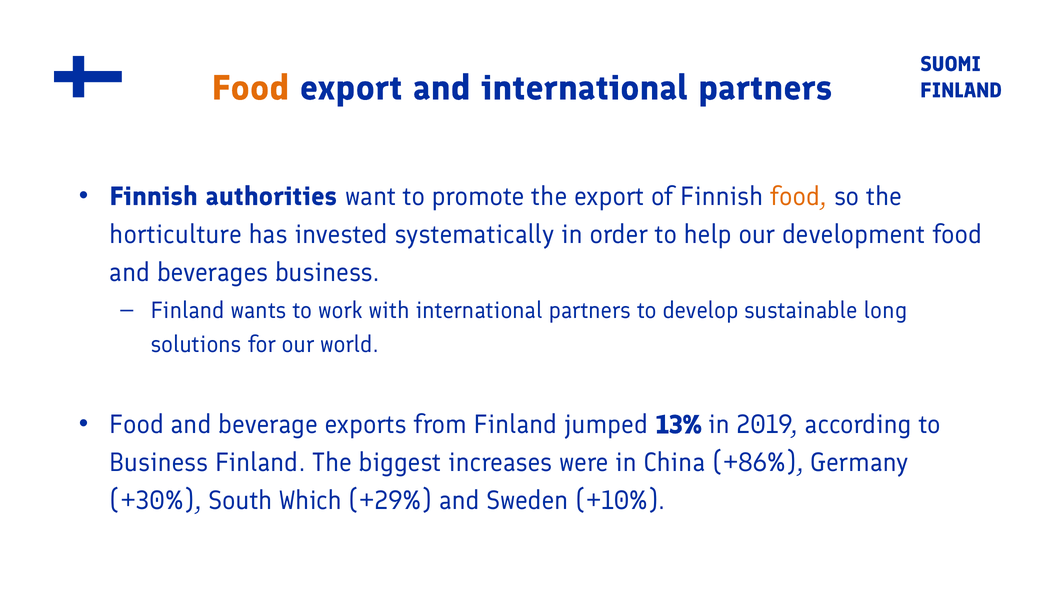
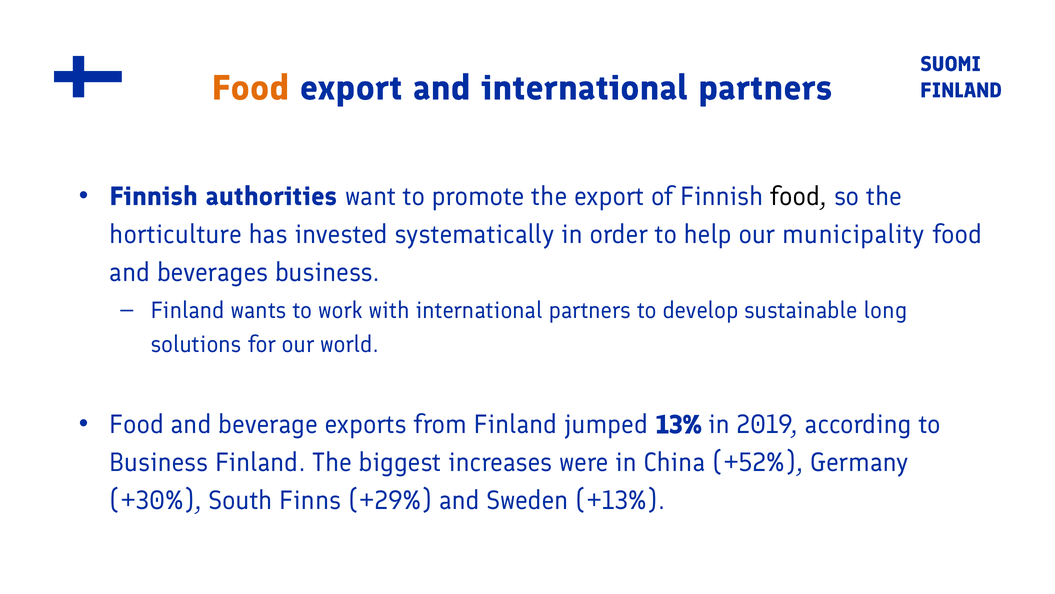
food colour: orange -> black (799, 196)
development: development -> municipality (854, 234)
+86%: +86% -> +52% (758, 462)
Which: Which -> Finns (310, 500)
+10%: +10% -> +13% (620, 500)
